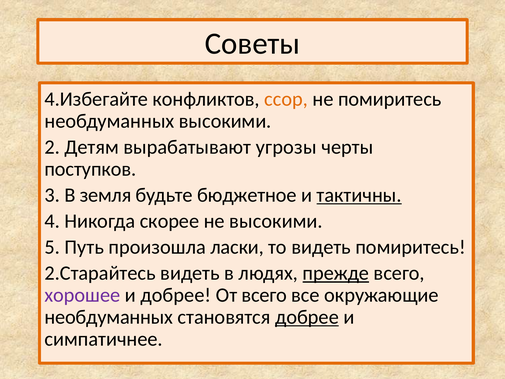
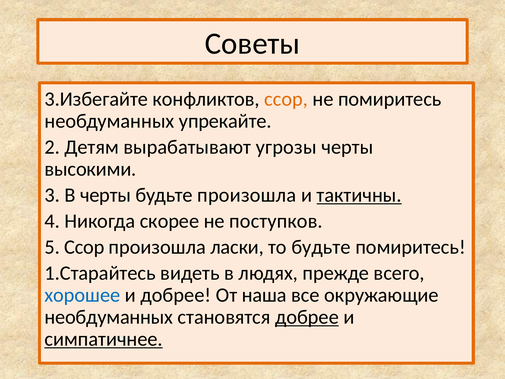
4.Избегайте: 4.Избегайте -> 3.Избегайте (96, 99)
необдуманных высокими: высокими -> упрекайте (225, 121)
поступков: поступков -> высокими (90, 169)
В земля: земля -> черты (106, 195)
будьте бюджетное: бюджетное -> произошла (247, 195)
не высокими: высокими -> поступков (276, 221)
5 Путь: Путь -> Ссор (84, 247)
то видеть: видеть -> будьте (321, 247)
2.Старайтесь: 2.Старайтесь -> 1.Старайтесь (100, 273)
прежде underline: present -> none (336, 273)
хорошее colour: purple -> blue (82, 295)
От всего: всего -> наша (264, 295)
симпатичнее underline: none -> present (104, 339)
